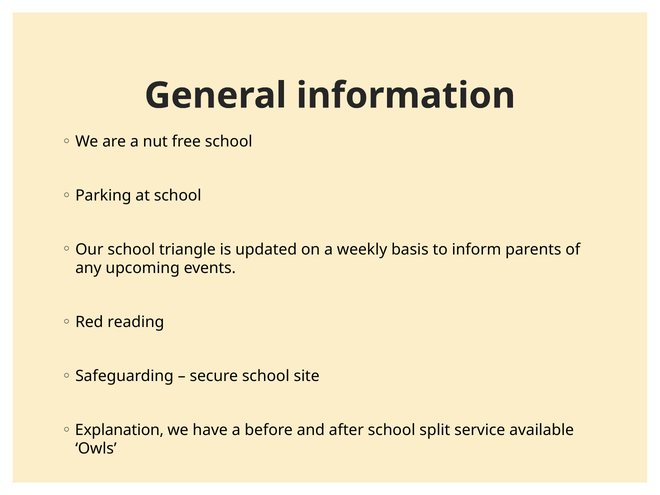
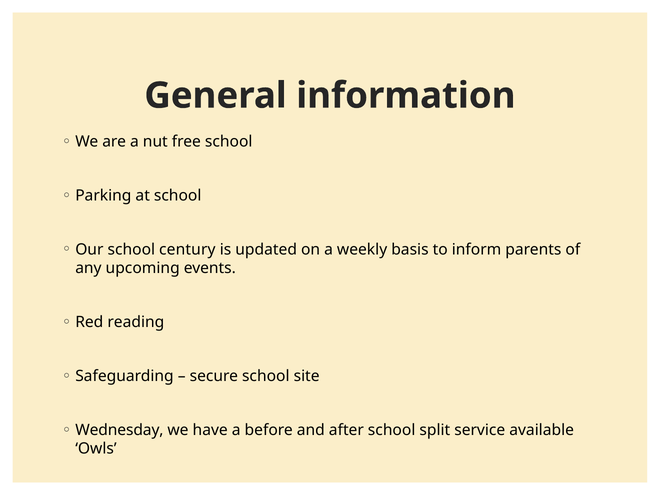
triangle: triangle -> century (187, 250)
Explanation: Explanation -> Wednesday (119, 430)
